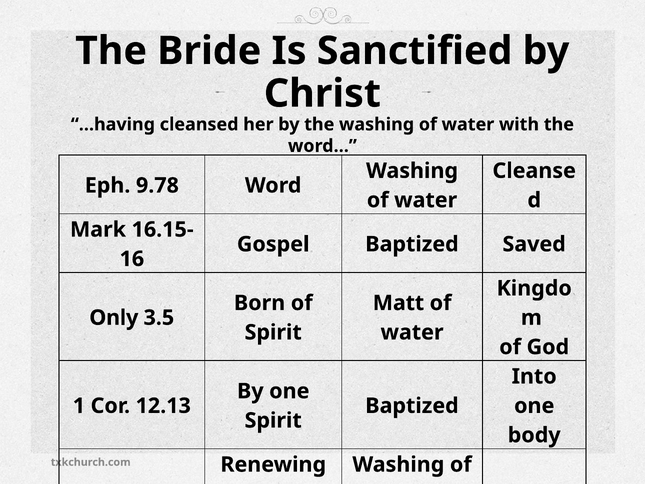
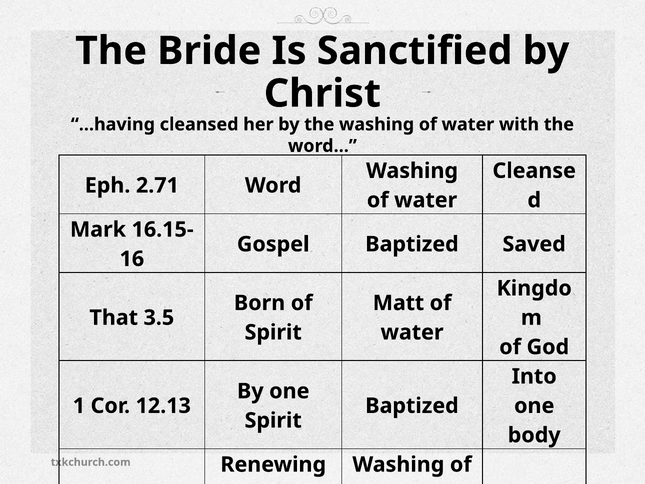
9.78: 9.78 -> 2.71 (157, 185)
Only: Only -> That (114, 318)
